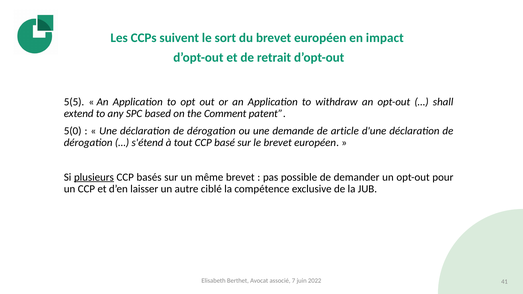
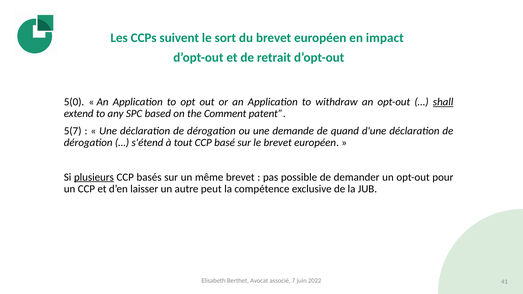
5(5: 5(5 -> 5(0 (74, 102)
shall underline: none -> present (443, 102)
5(0: 5(0 -> 5(7 (73, 131)
article: article -> quand (345, 131)
ciblé: ciblé -> peut (211, 189)
